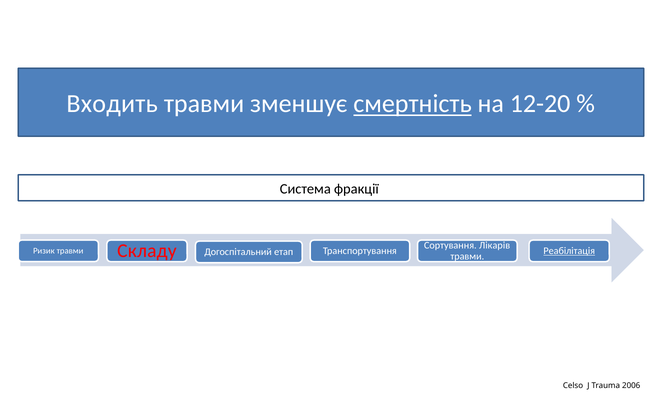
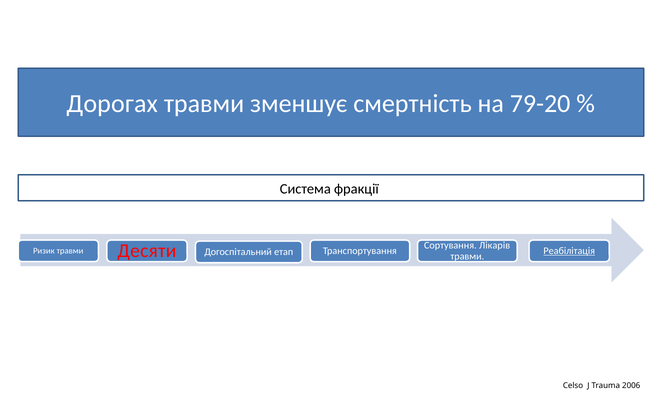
Входить: Входить -> Дорогах (112, 104)
смертність underline: present -> none (413, 104)
12-20: 12-20 -> 79-20 (540, 104)
Складу: Складу -> Десяти (147, 251)
